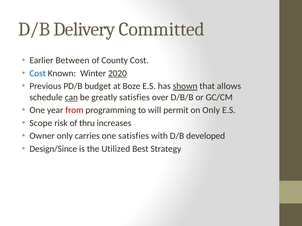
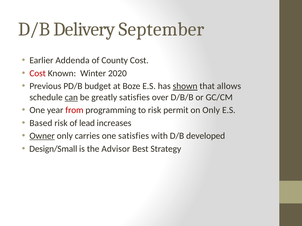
Committed: Committed -> September (161, 29)
Between: Between -> Addenda (73, 61)
Cost colour: blue -> red (38, 73)
2020 underline: present -> none (117, 73)
to will: will -> risk (155, 110)
Scope: Scope -> Based (41, 123)
thru: thru -> lead (87, 123)
Owner underline: none -> present (42, 136)
Design/Since: Design/Since -> Design/Small (53, 149)
Utilized: Utilized -> Advisor (116, 149)
